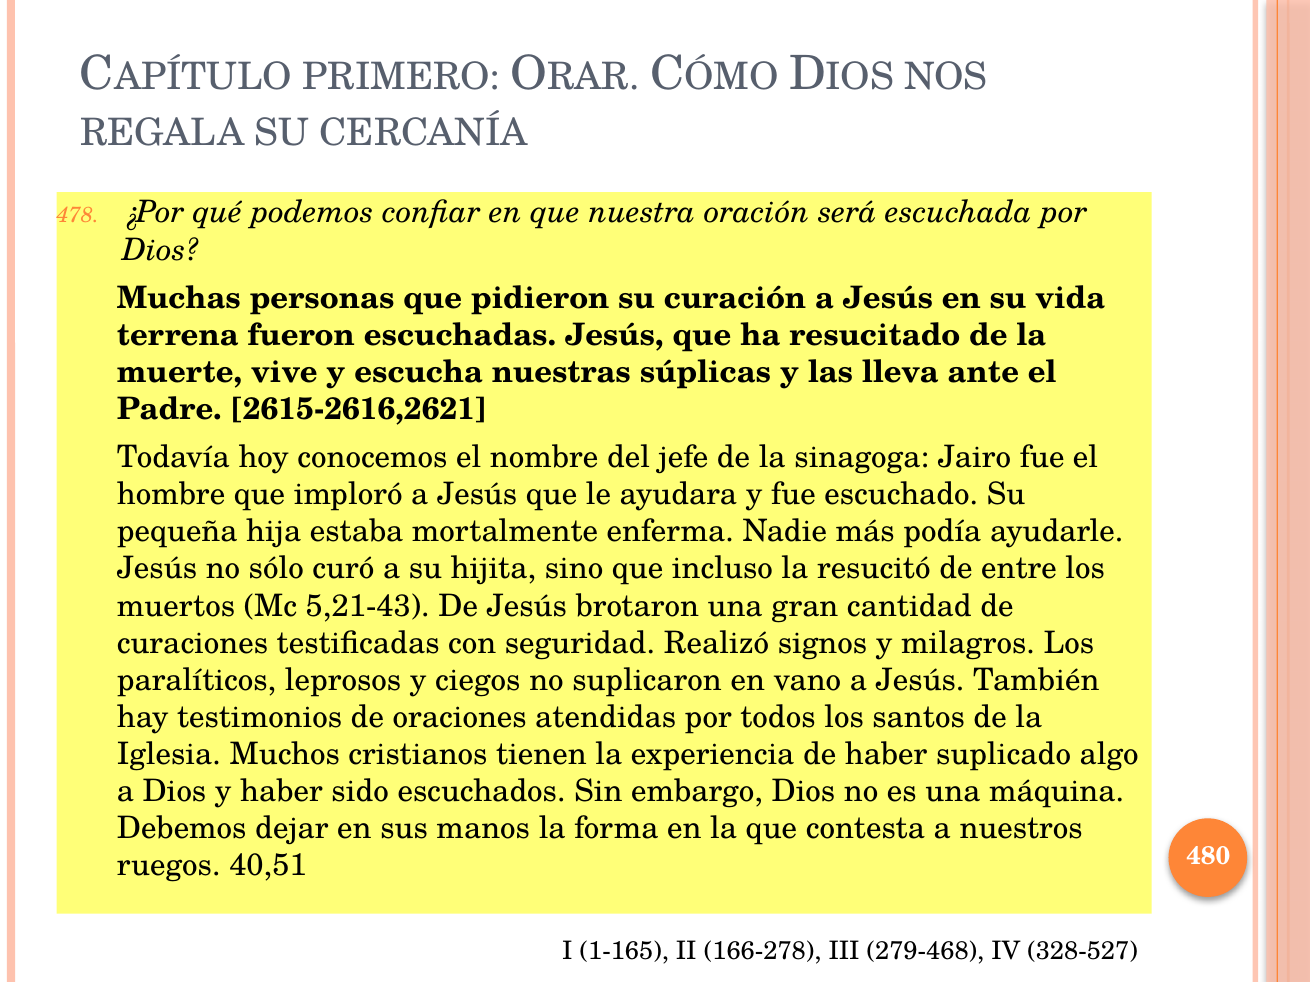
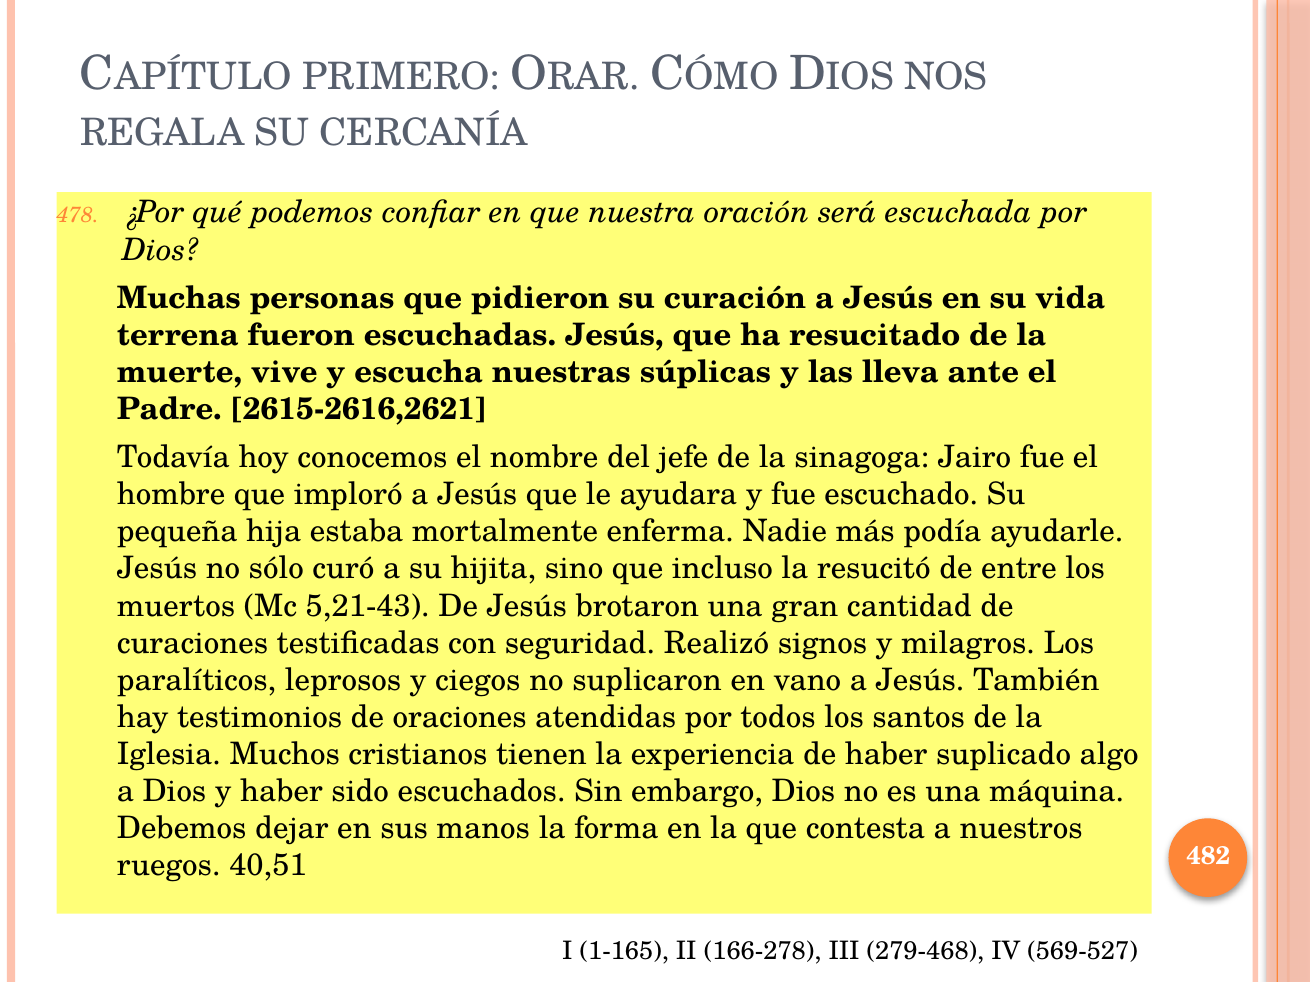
480: 480 -> 482 (1208, 856)
328-527: 328-527 -> 569-527 (1083, 952)
